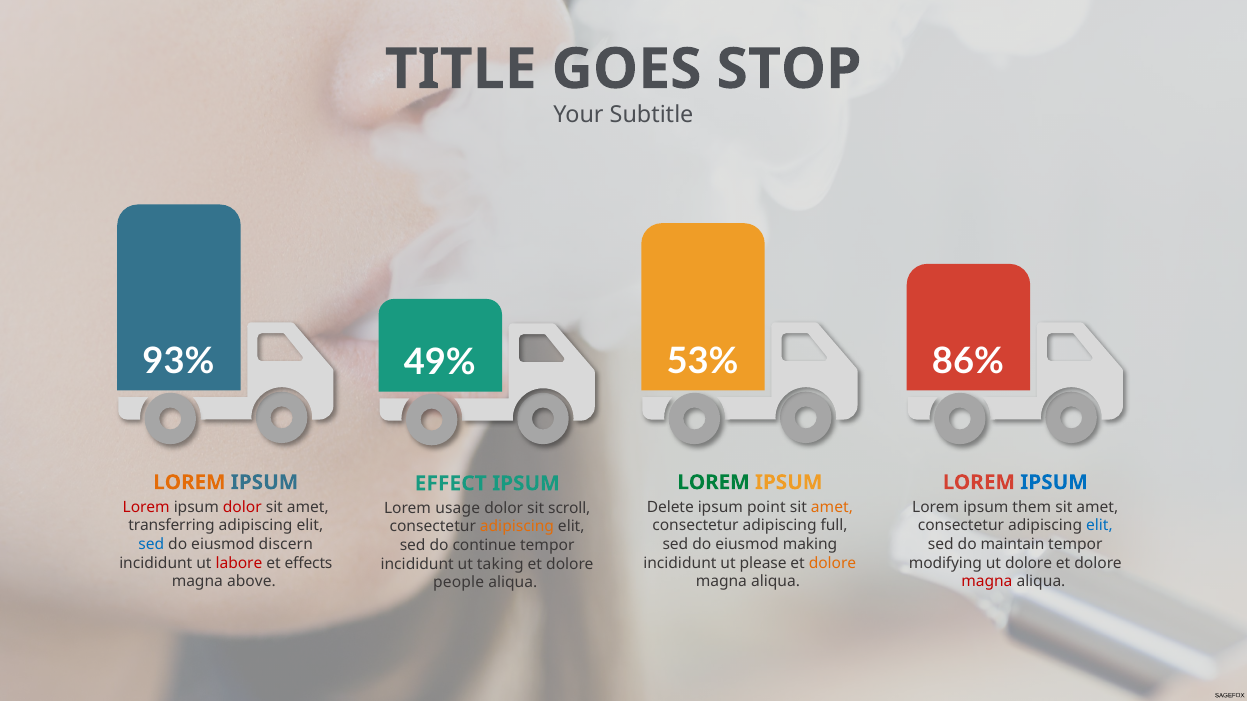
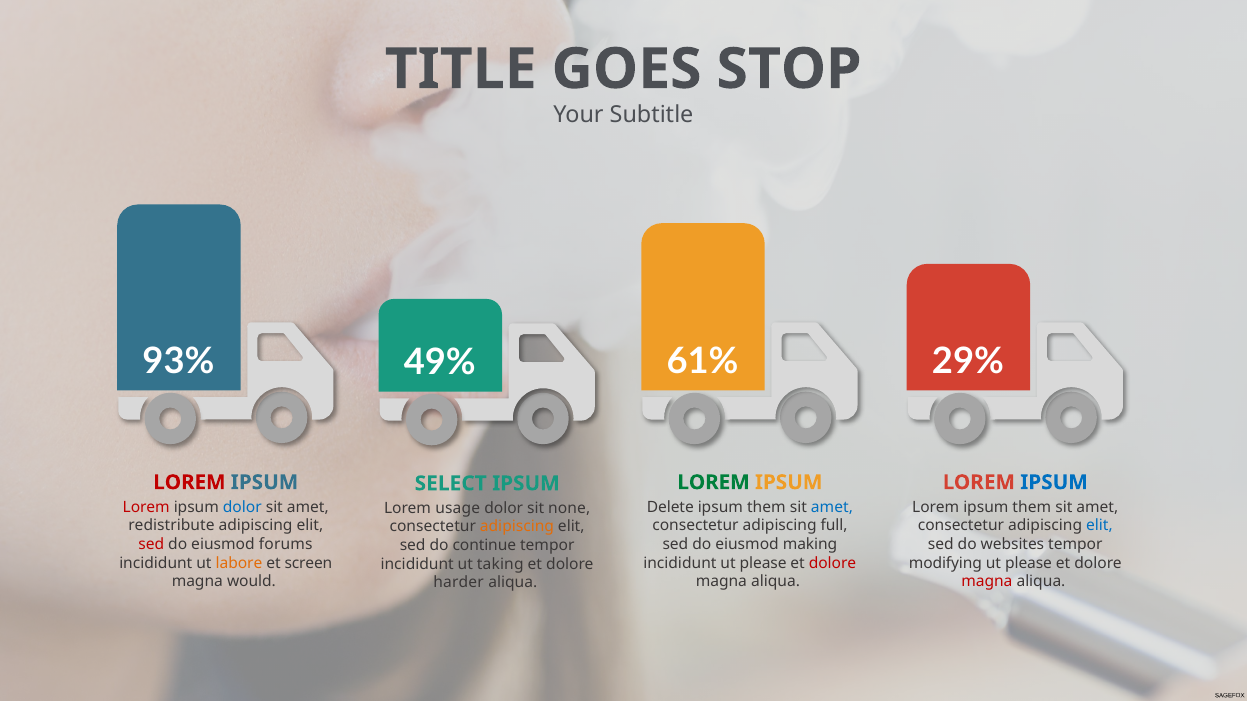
53%: 53% -> 61% (702, 362)
86%: 86% -> 29% (968, 362)
LOREM colour: orange -> red (189, 483)
EFFECT: EFFECT -> SELECT (451, 484)
dolor colour: red -> blue (242, 507)
point: point -> them (766, 507)
amet colour: orange -> blue (832, 507)
scroll: scroll -> none (569, 508)
transferring: transferring -> redistribute (171, 526)
sed colour: blue -> red (151, 545)
discern: discern -> forums (286, 545)
maintain: maintain -> websites (1012, 545)
labore colour: red -> orange (239, 563)
effects: effects -> screen (308, 563)
dolore colour: orange -> red (833, 563)
dolore: dolore -> please (1029, 563)
above: above -> would (251, 582)
people: people -> harder (459, 583)
